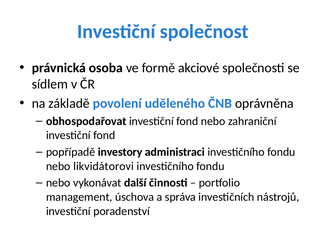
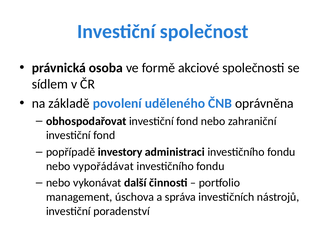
likvidátorovi: likvidátorovi -> vypořádávat (104, 166)
